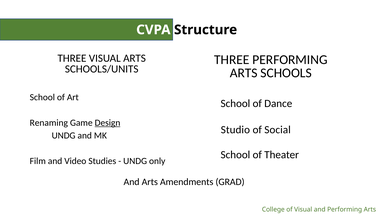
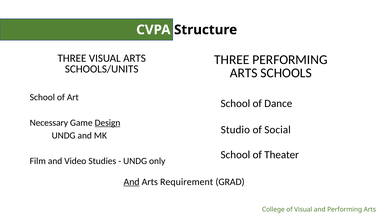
Renaming: Renaming -> Necessary (49, 123)
And underline: none -> present (132, 182)
Amendments: Amendments -> Requirement (187, 182)
